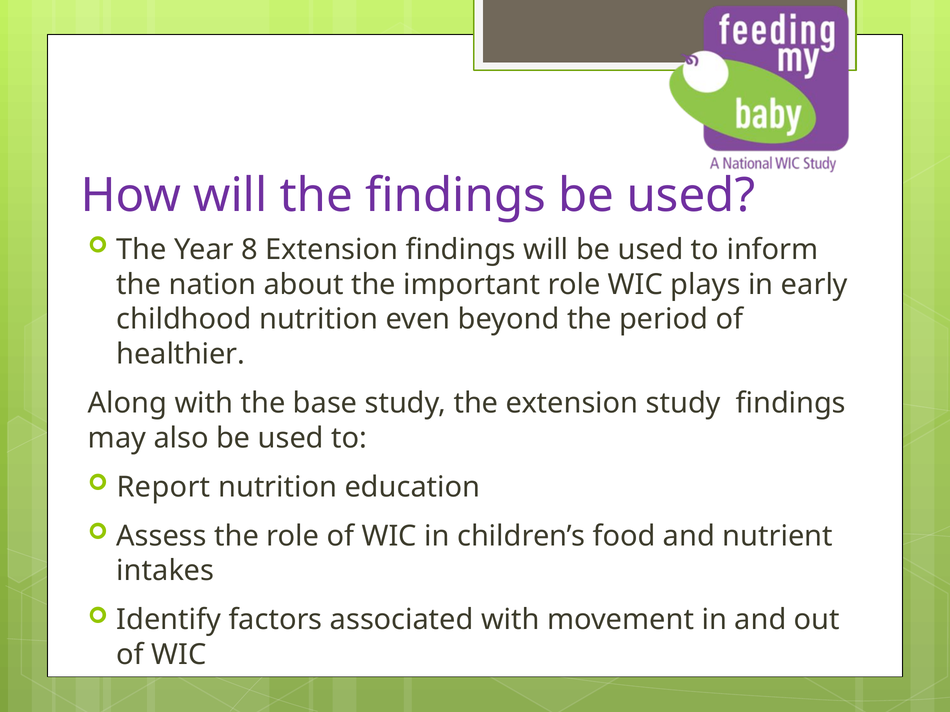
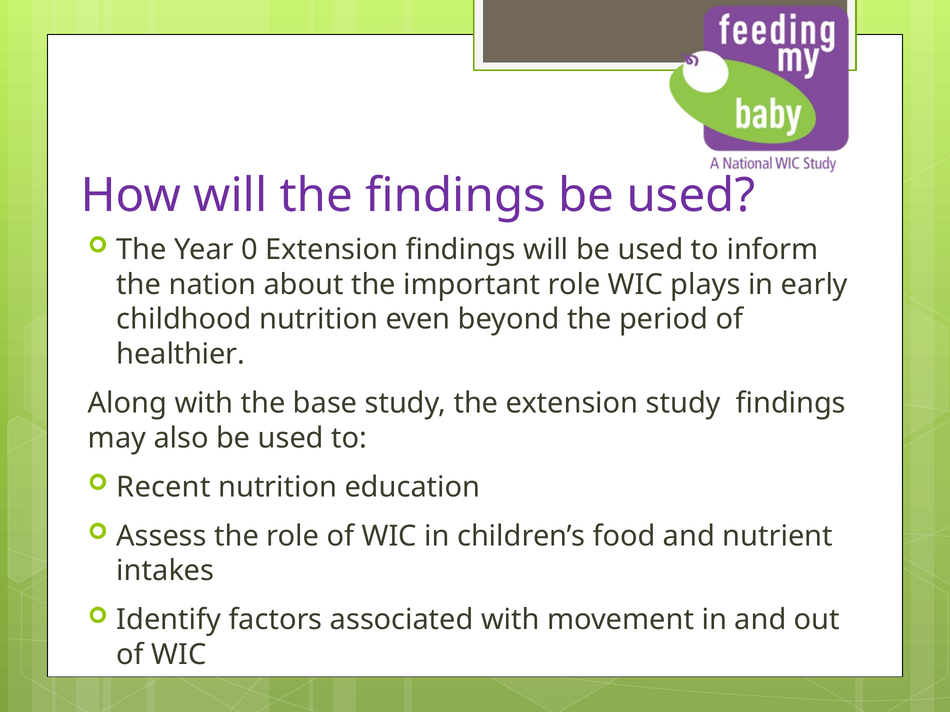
8: 8 -> 0 (250, 250)
Report: Report -> Recent (163, 487)
